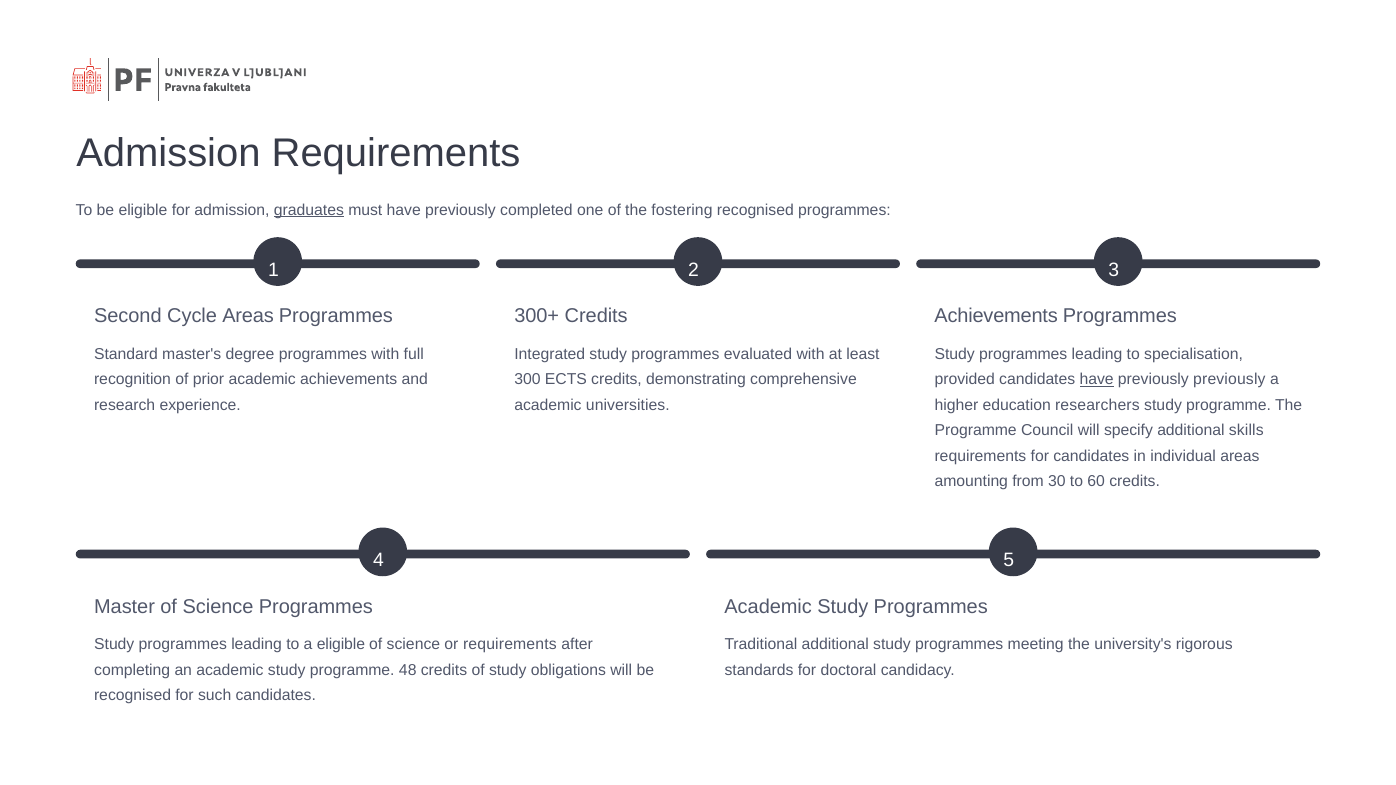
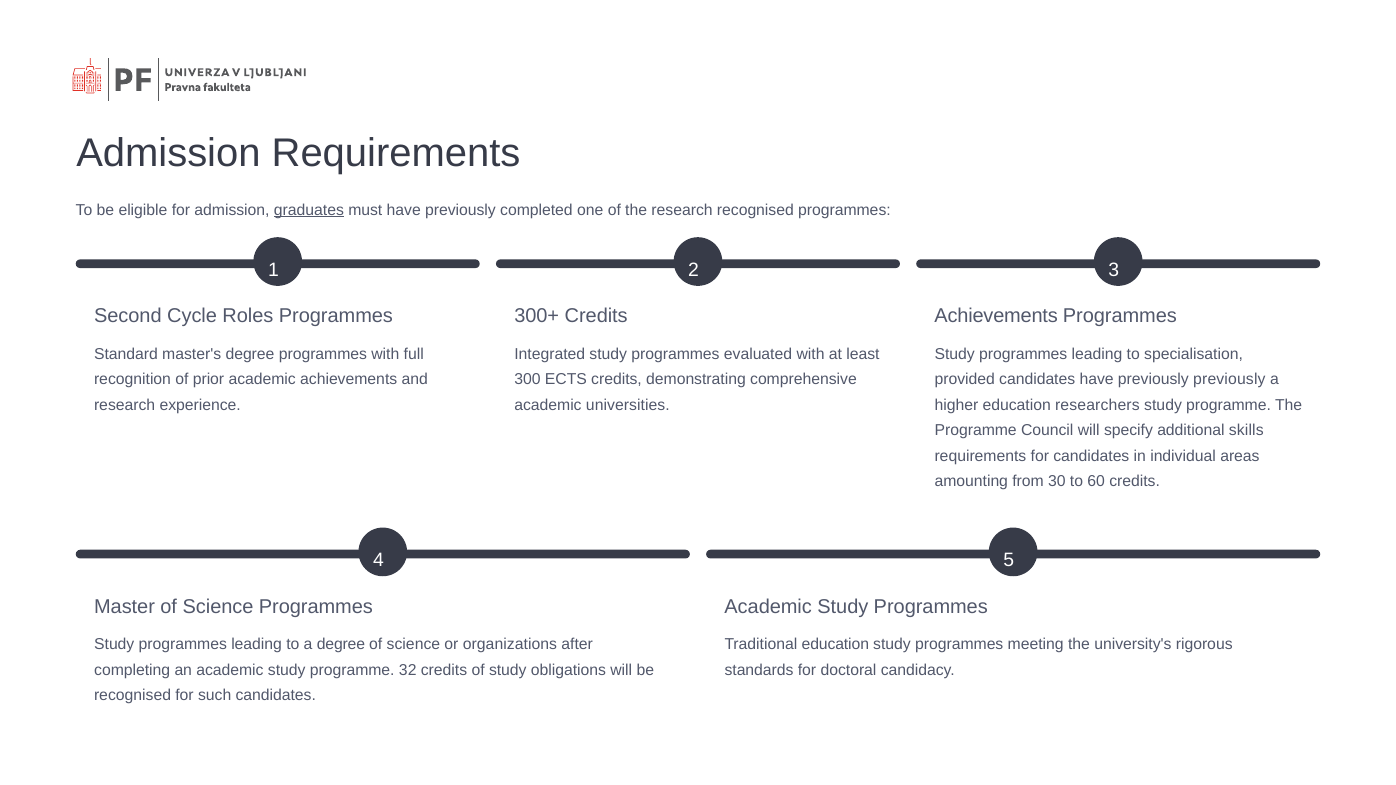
the fostering: fostering -> research (682, 210)
Cycle Areas: Areas -> Roles (248, 316)
have underline: present -> none (1097, 380)
a eligible: eligible -> degree (341, 645)
or requirements: requirements -> organizations (510, 645)
Traditional additional: additional -> education (835, 645)
48: 48 -> 32 (408, 670)
